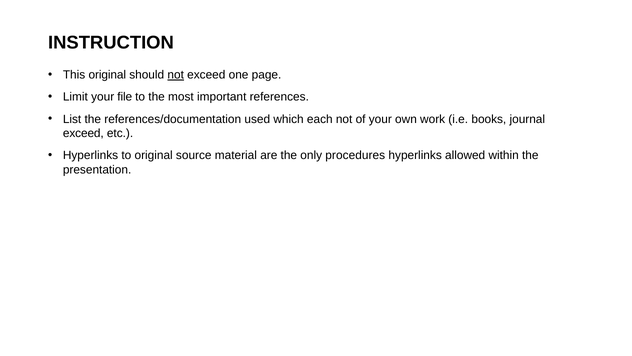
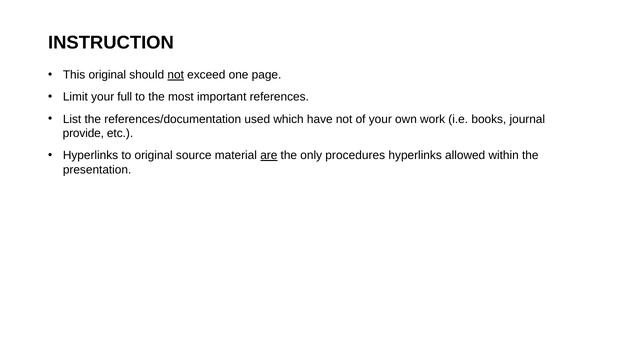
file: file -> full (125, 97)
each: each -> have (320, 119)
exceed: exceed -> provide (83, 133)
are underline: none -> present (269, 155)
